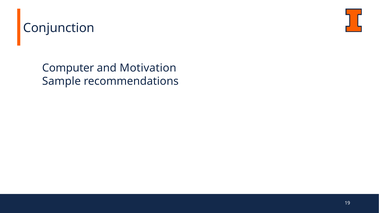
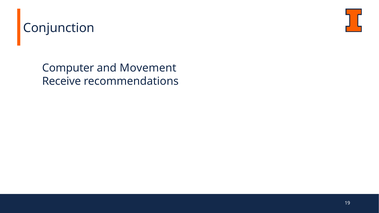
Motivation: Motivation -> Movement (148, 68)
Sample: Sample -> Receive (62, 81)
